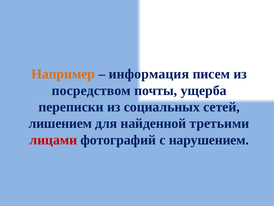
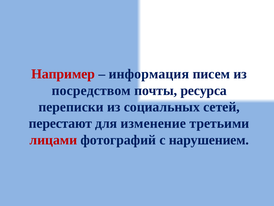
Например colour: orange -> red (63, 74)
ущерба: ущерба -> ресурса (204, 90)
лишением: лишением -> перестают (60, 123)
найденной: найденной -> изменение (153, 123)
